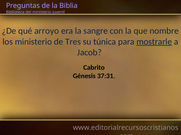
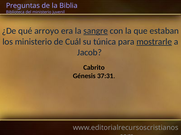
sangre underline: none -> present (96, 31)
nombre: nombre -> estaban (164, 31)
Tres: Tres -> Cuál (73, 42)
